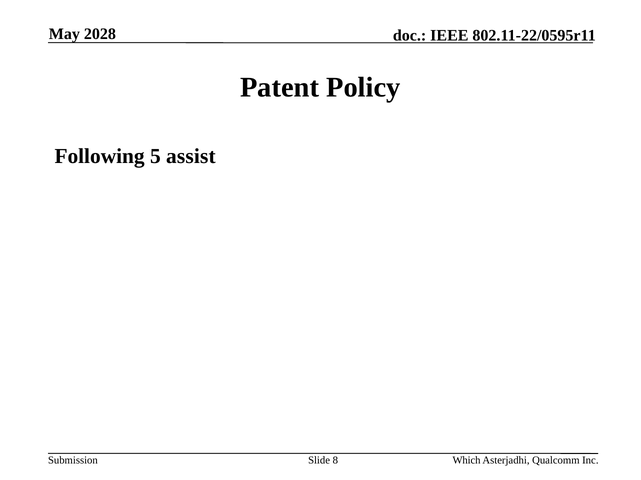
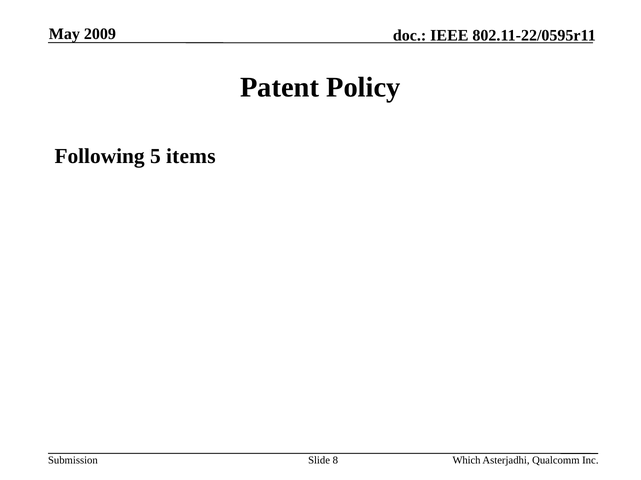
2028: 2028 -> 2009 (100, 34)
assist: assist -> items (191, 156)
